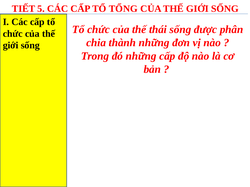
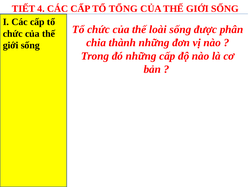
5: 5 -> 4 (41, 9)
thái: thái -> loài (158, 30)
